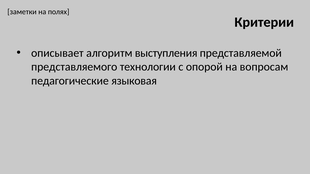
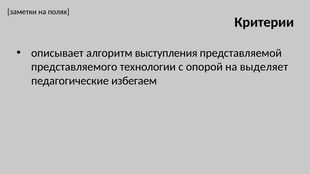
вопросам: вопросам -> выделяет (264, 67)
языковая: языковая -> избегаем (134, 81)
